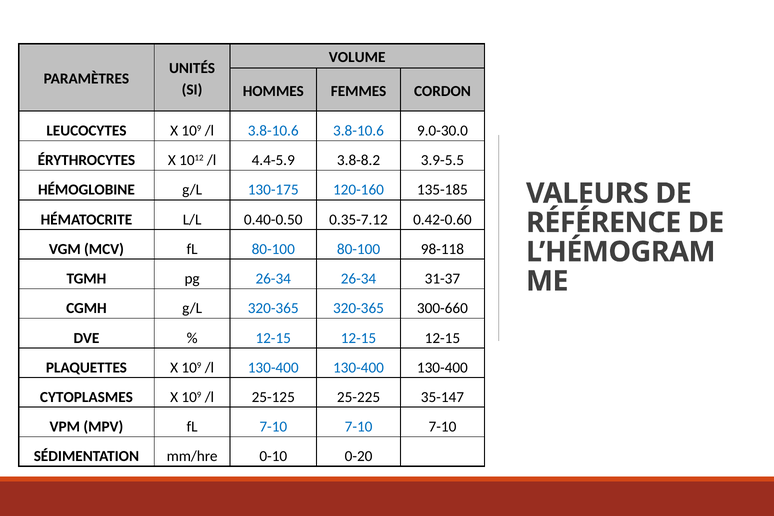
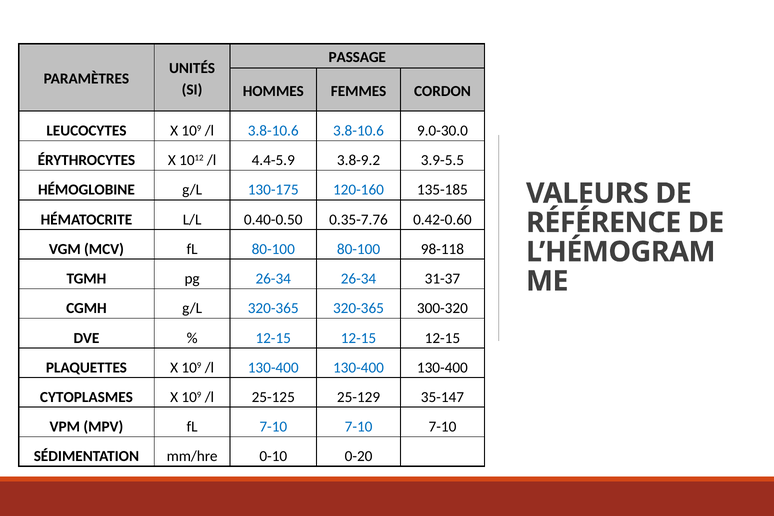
VOLUME: VOLUME -> PASSAGE (357, 57)
3.8-8.2: 3.8-8.2 -> 3.8-9.2 (359, 160)
0.35-7.12: 0.35-7.12 -> 0.35-7.76 (359, 220)
300-660: 300-660 -> 300-320 (442, 308)
25-225: 25-225 -> 25-129 (359, 397)
